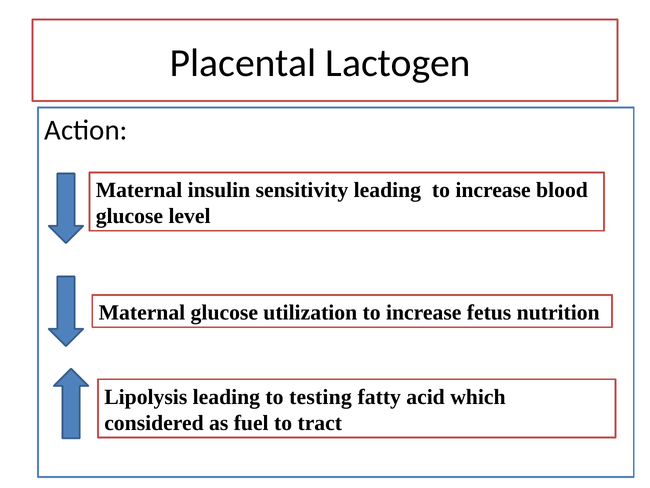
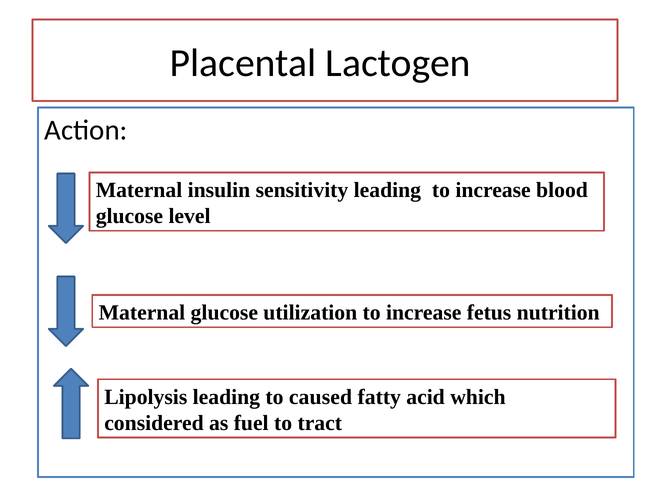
testing: testing -> caused (321, 397)
